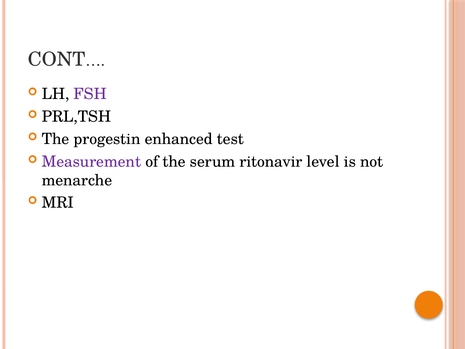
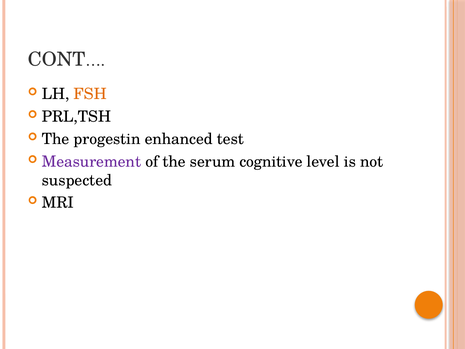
FSH colour: purple -> orange (90, 94)
ritonavir: ritonavir -> cognitive (271, 161)
menarche: menarche -> suspected (77, 180)
